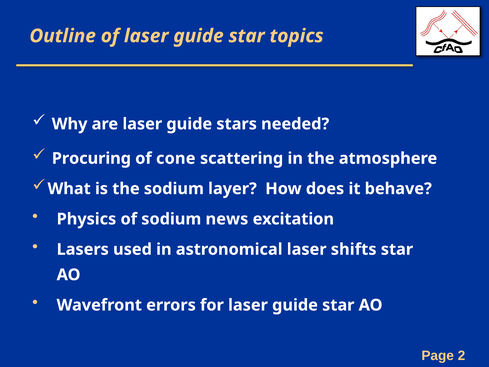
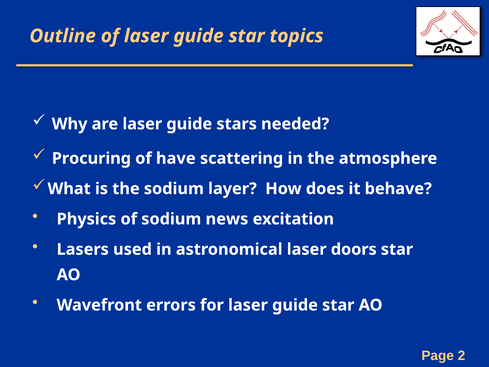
cone: cone -> have (176, 158)
shifts: shifts -> doors (354, 249)
